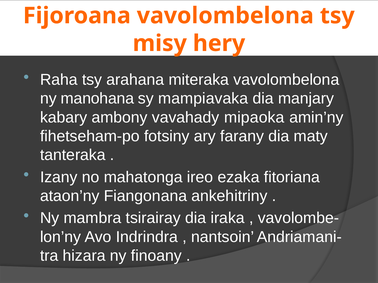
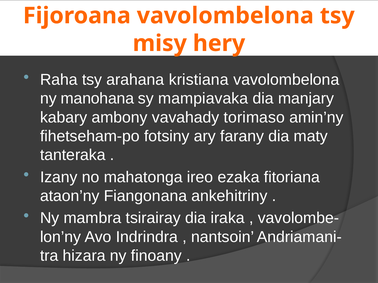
miteraka: miteraka -> kristiana (199, 80)
mipaoka: mipaoka -> torimaso (254, 118)
